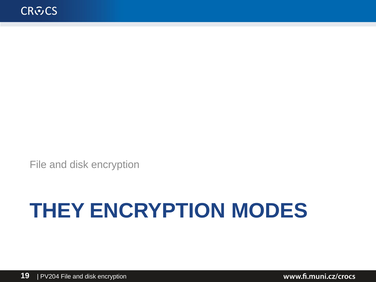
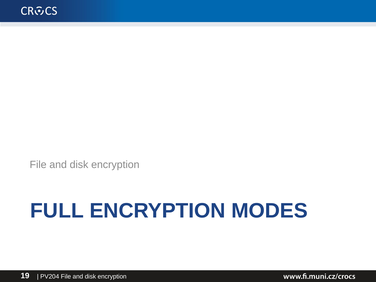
THEY: THEY -> FULL (57, 211)
